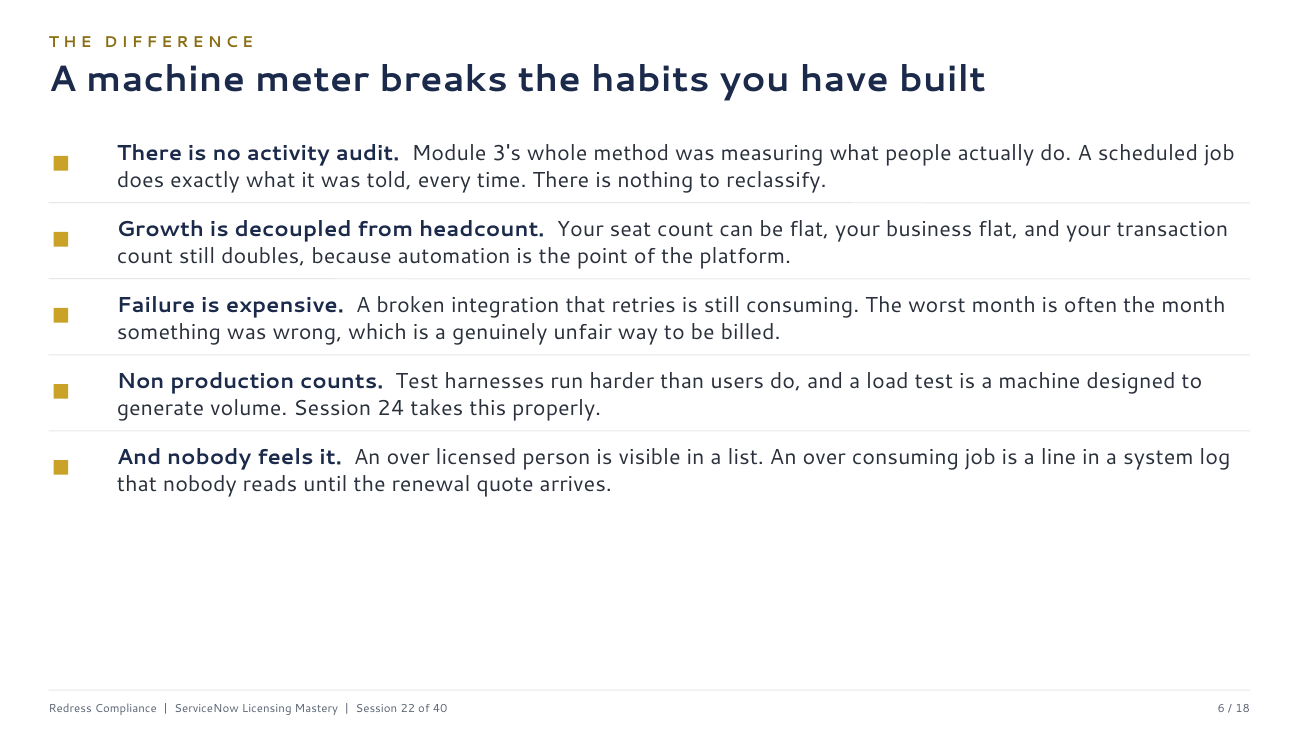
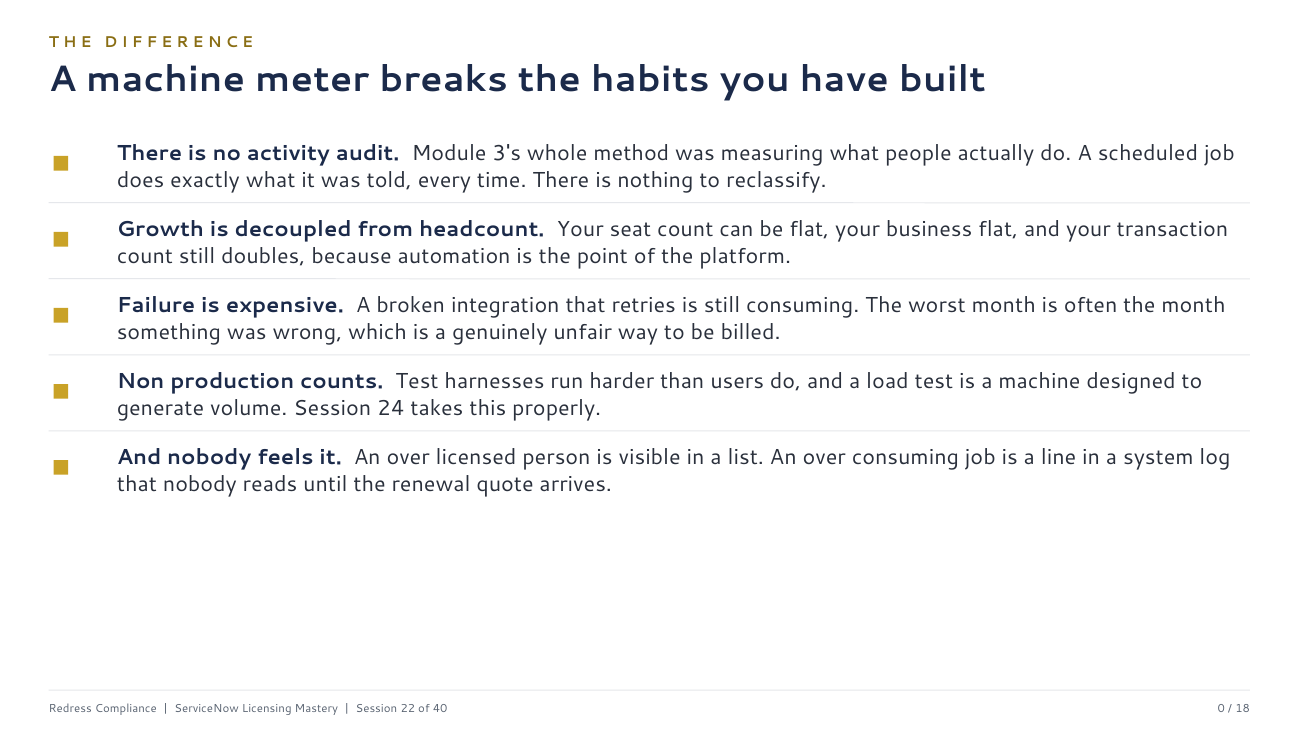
6: 6 -> 0 (1221, 708)
